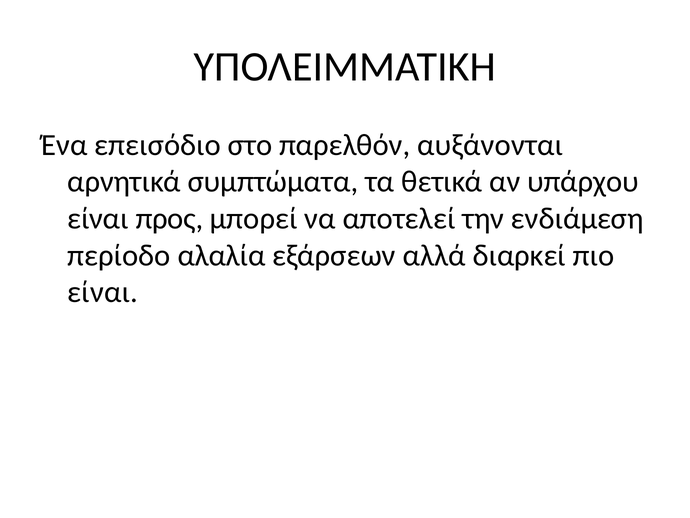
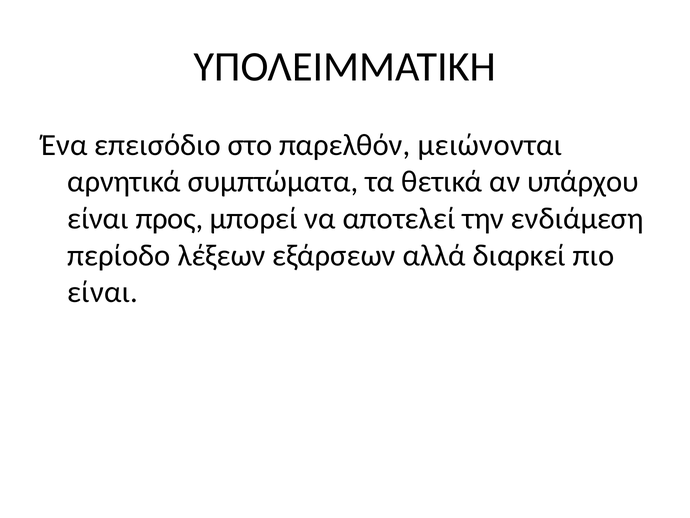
αυξάνονται: αυξάνονται -> μειώνονται (490, 145)
αλαλία: αλαλία -> λέξεων (221, 255)
